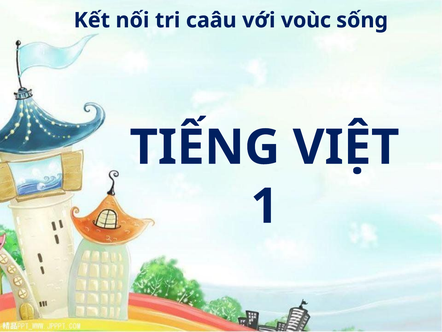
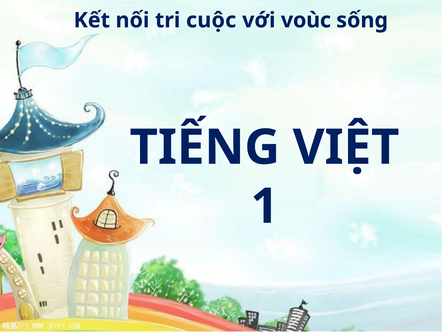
caâu: caâu -> cuộc (211, 20)
